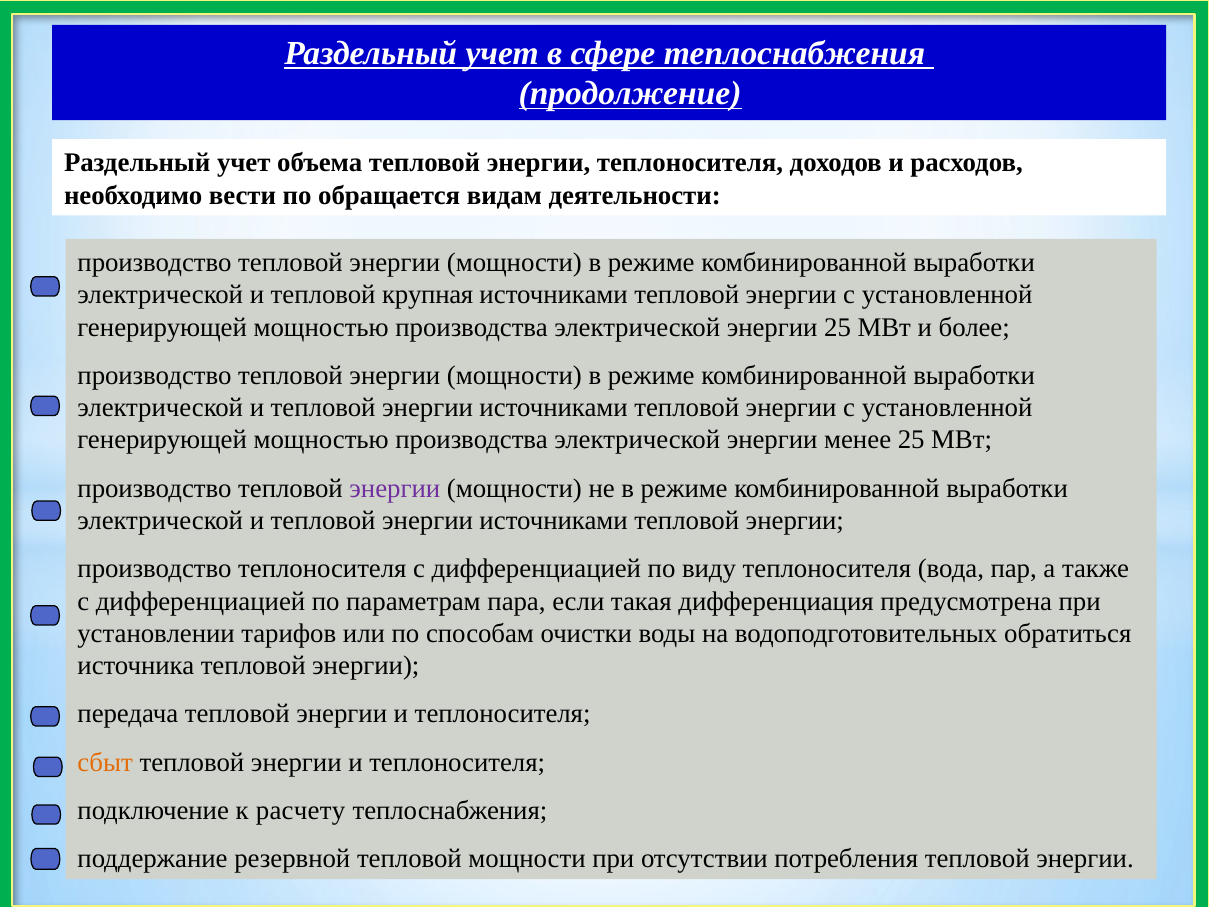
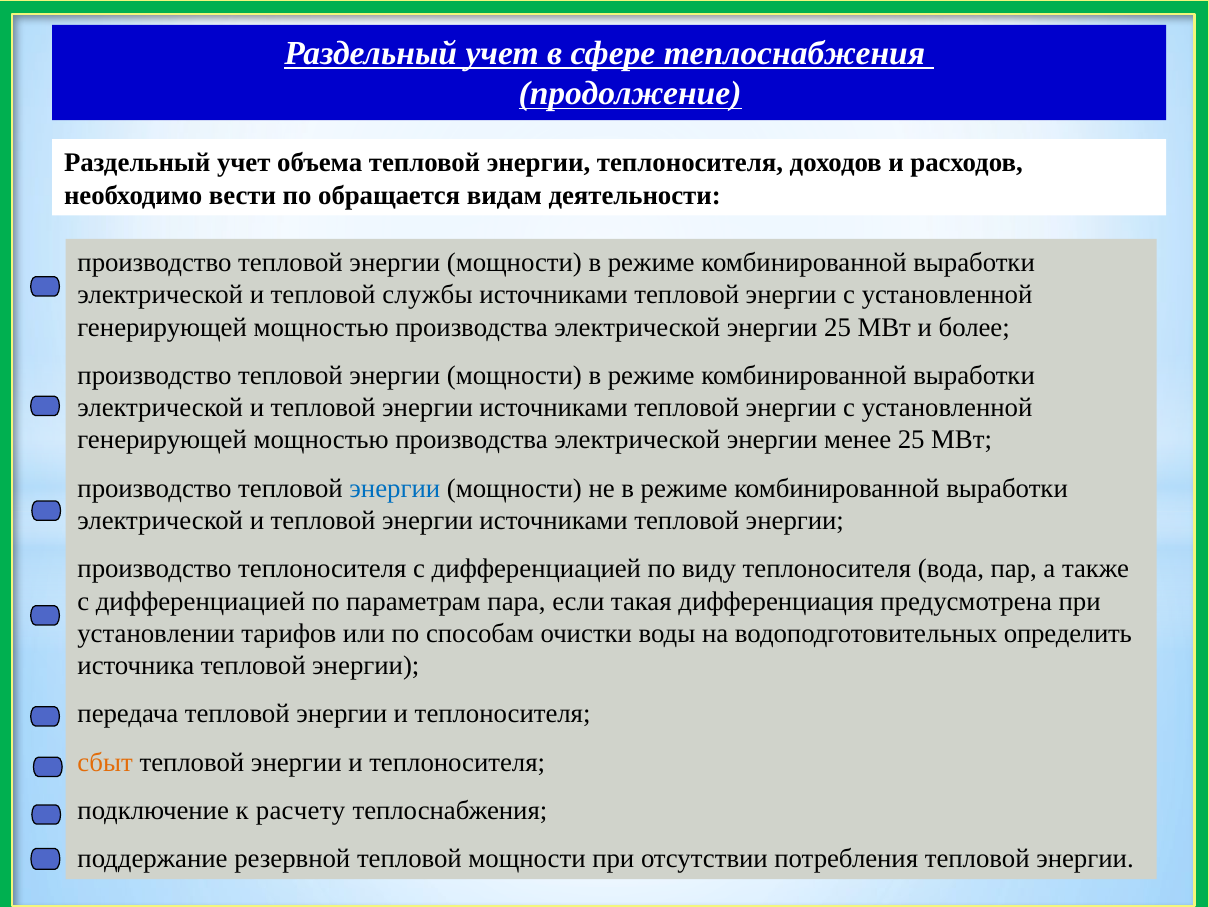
крупная: крупная -> службы (427, 295)
энергии colour: purple -> blue (395, 488)
обратиться: обратиться -> определить (1068, 633)
